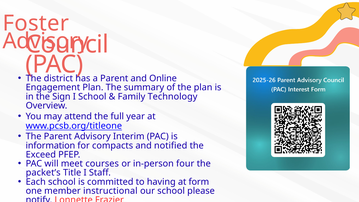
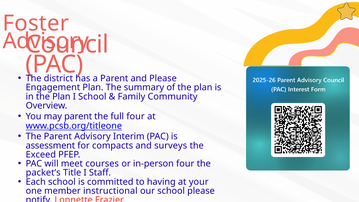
and Online: Online -> Please (163, 78)
in the Sign: Sign -> Plan (61, 97)
Technology: Technology -> Community (173, 97)
may attend: attend -> parent (78, 116)
full year: year -> four (136, 116)
information: information -> assessment (50, 145)
notified: notified -> surveys (171, 145)
form: form -> your (199, 182)
